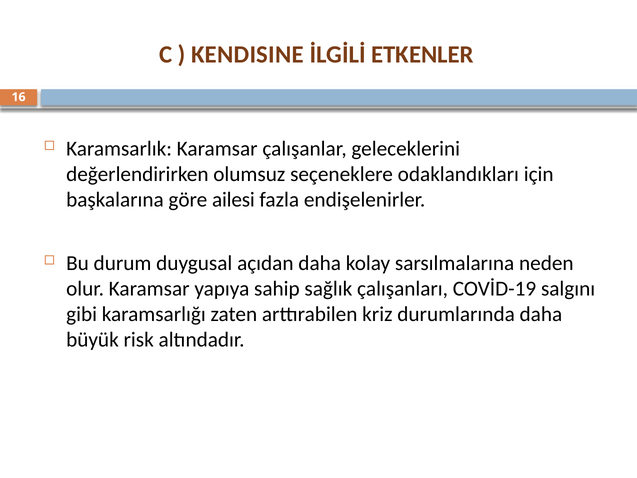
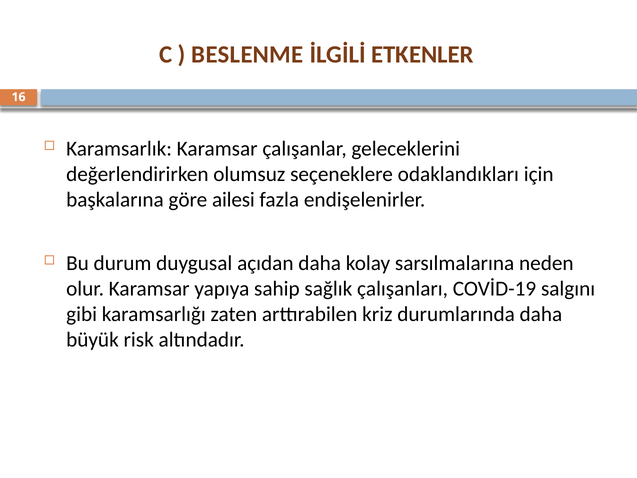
KENDISINE: KENDISINE -> BESLENME (247, 55)
